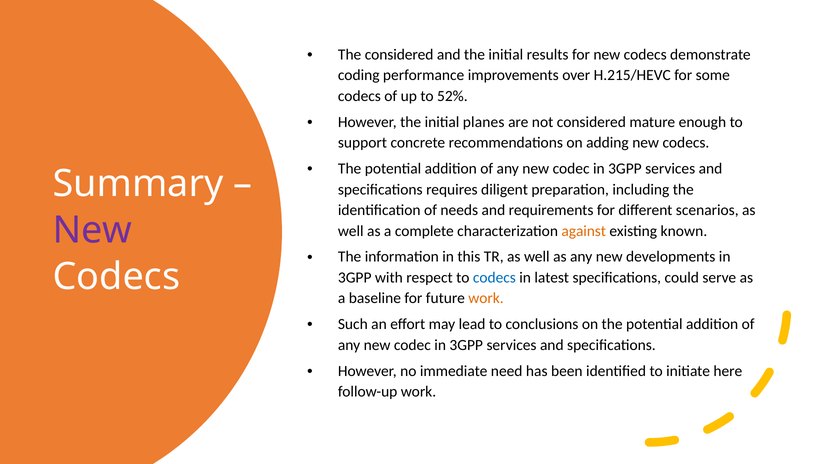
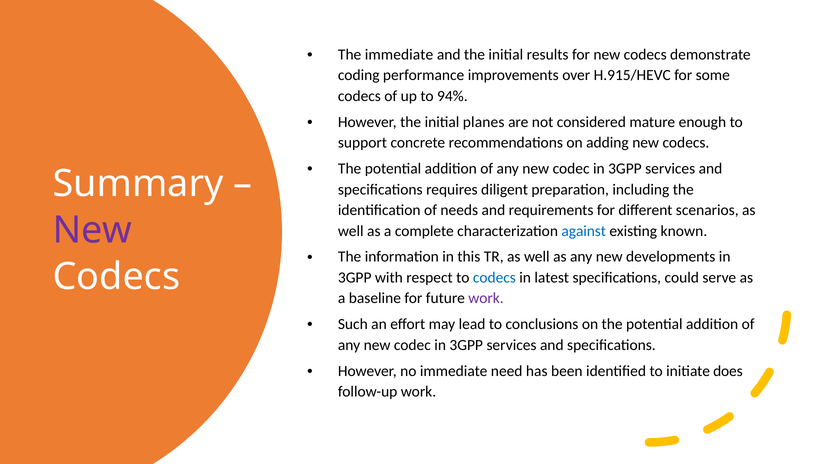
The considered: considered -> immediate (399, 55)
H.215/HEVC: H.215/HEVC -> H.915/HEVC (632, 75)
52%: 52% -> 94% (452, 96)
against colour: orange -> blue (584, 231)
work colour: orange -> purple (486, 298)
here: here -> does (728, 371)
